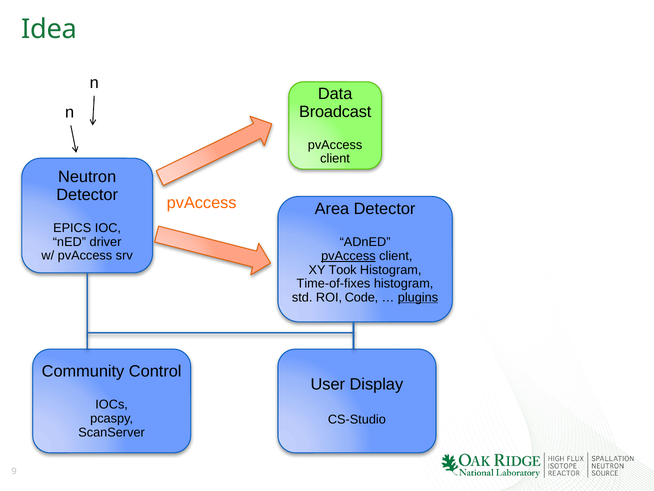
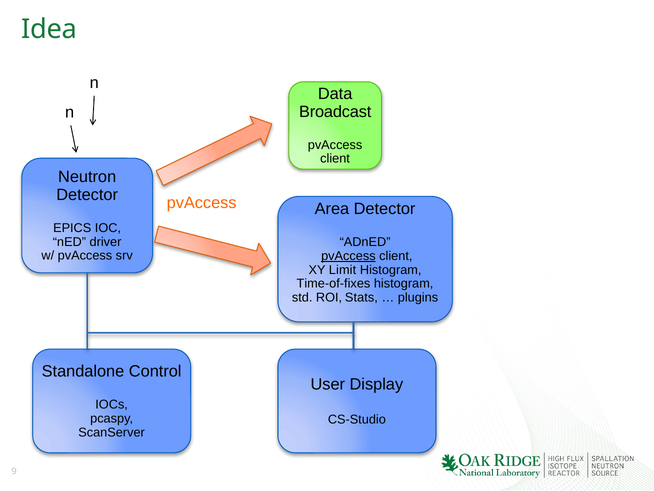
Took: Took -> Limit (343, 270)
Code: Code -> Stats (361, 297)
plugins underline: present -> none (418, 297)
Community: Community -> Standalone (83, 371)
